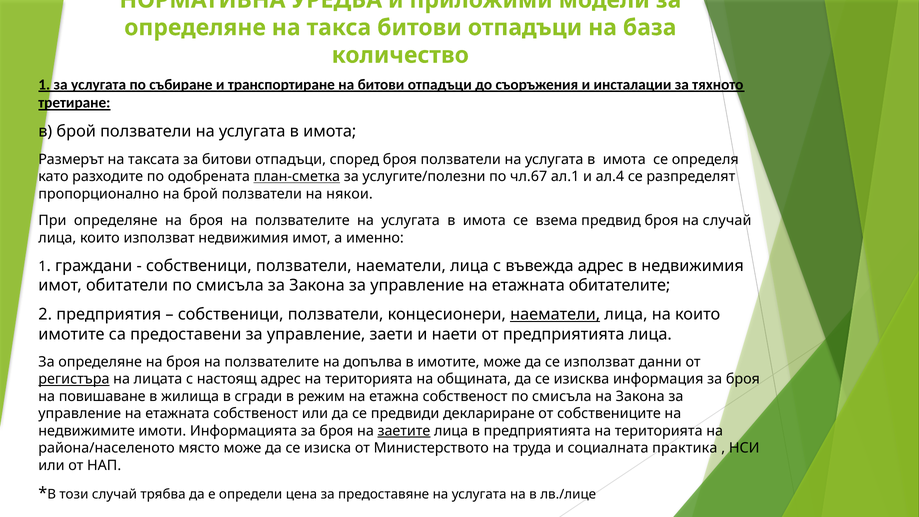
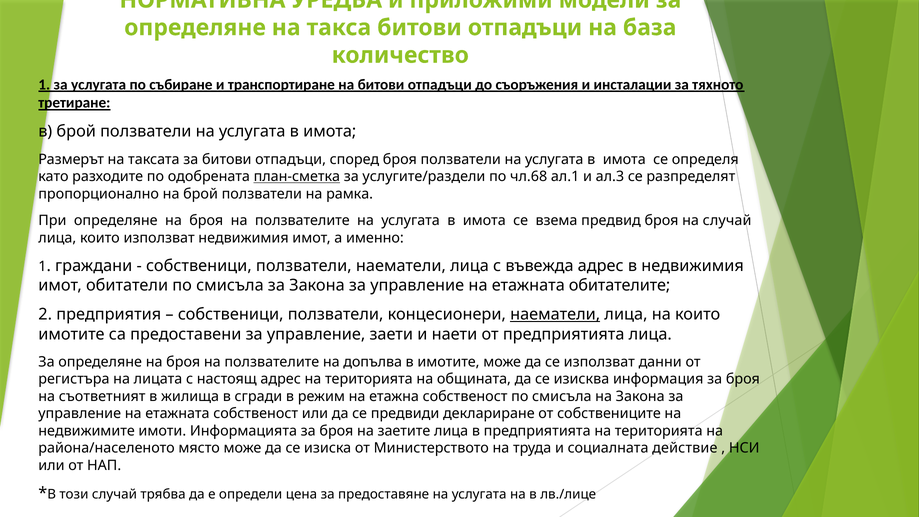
услугите/полезни: услугите/полезни -> услугите/раздели (424, 177)
чл.67: чл.67 -> чл.68 (529, 177)
ал.4: ал.4 -> ал.3 (610, 177)
някои: някои -> рамка (350, 194)
регистъра underline: present -> none (74, 379)
повишаване: повишаване -> съответният (102, 396)
заетите underline: present -> none (404, 431)
практика: практика -> действие (685, 448)
